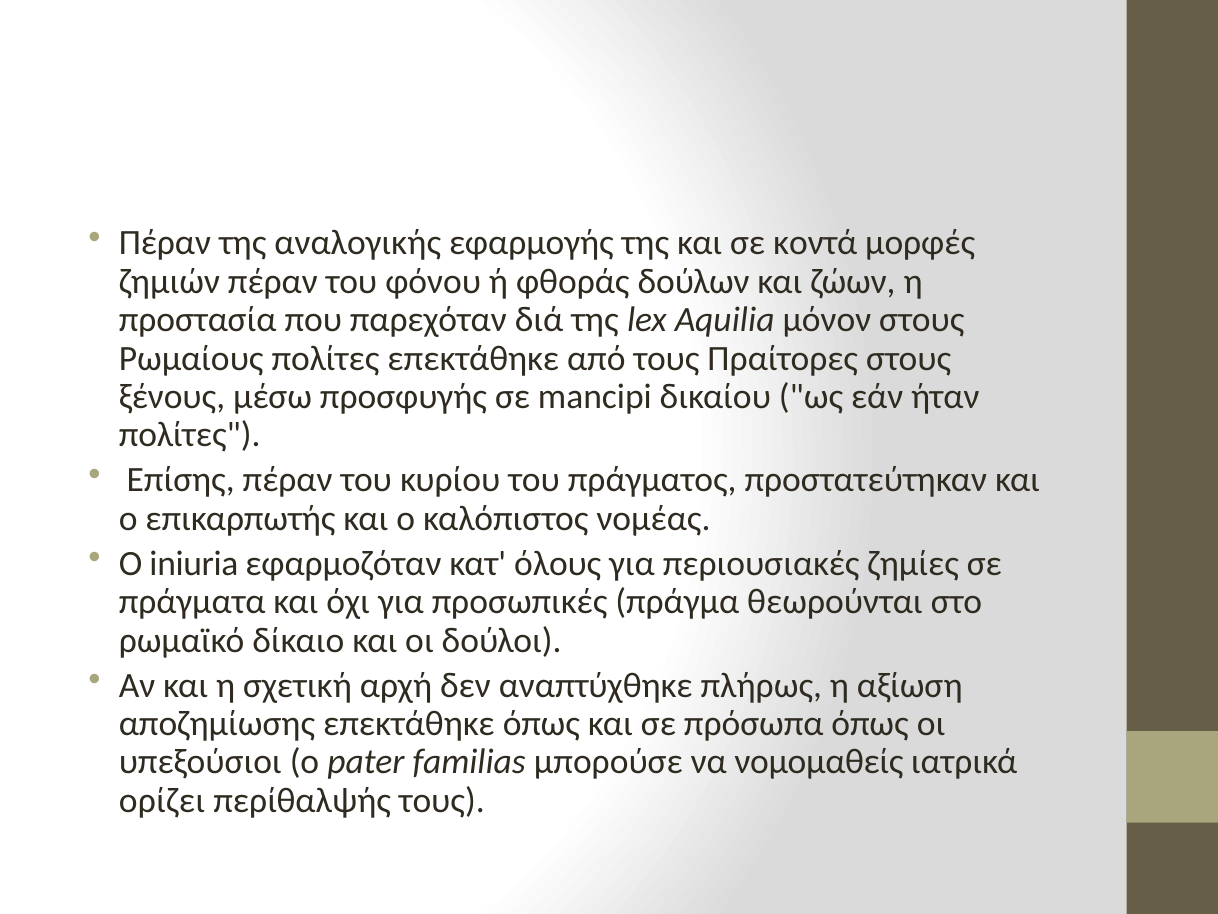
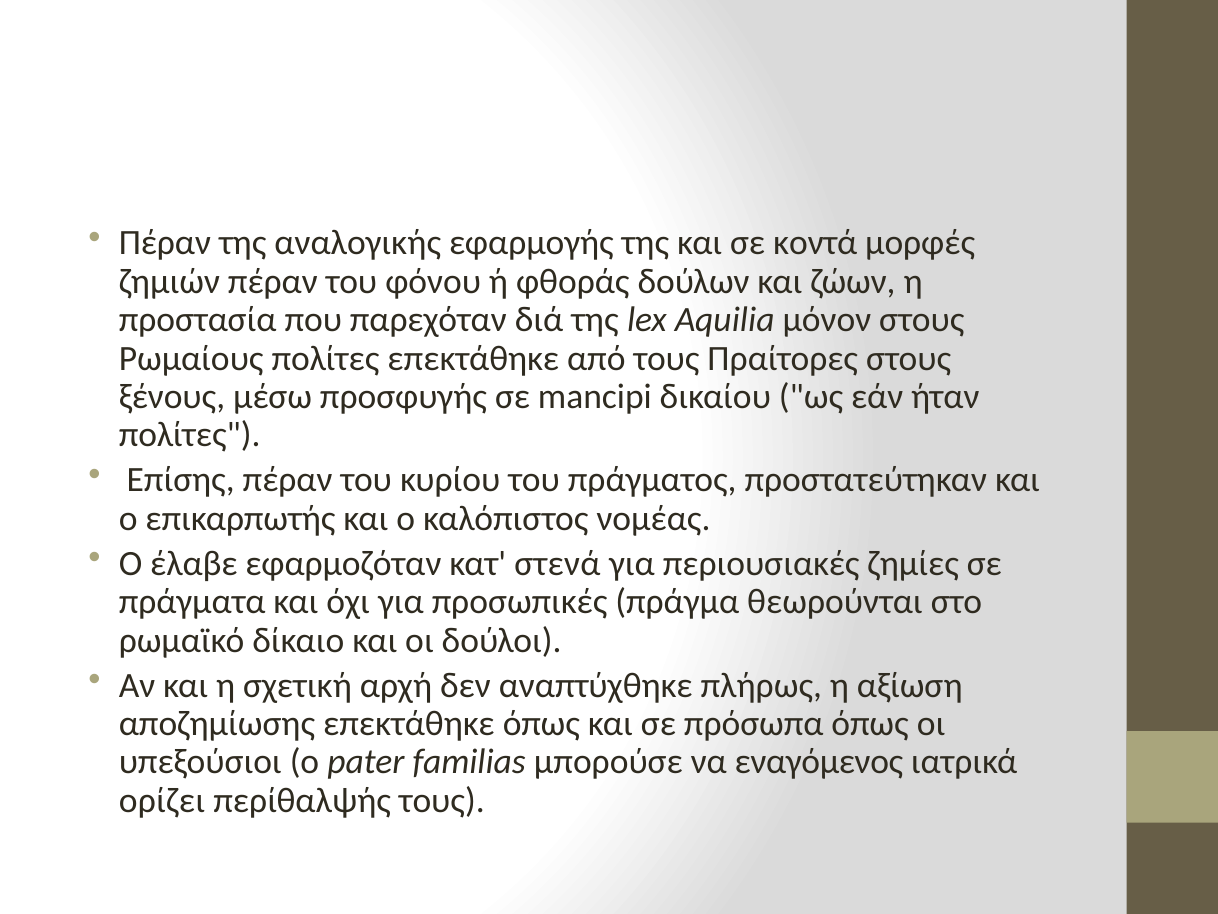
iniuria: iniuria -> έλαβε (194, 563)
όλους: όλους -> στενά (557, 563)
νομομαθείς: νομομαθείς -> εναγόμενος (819, 762)
